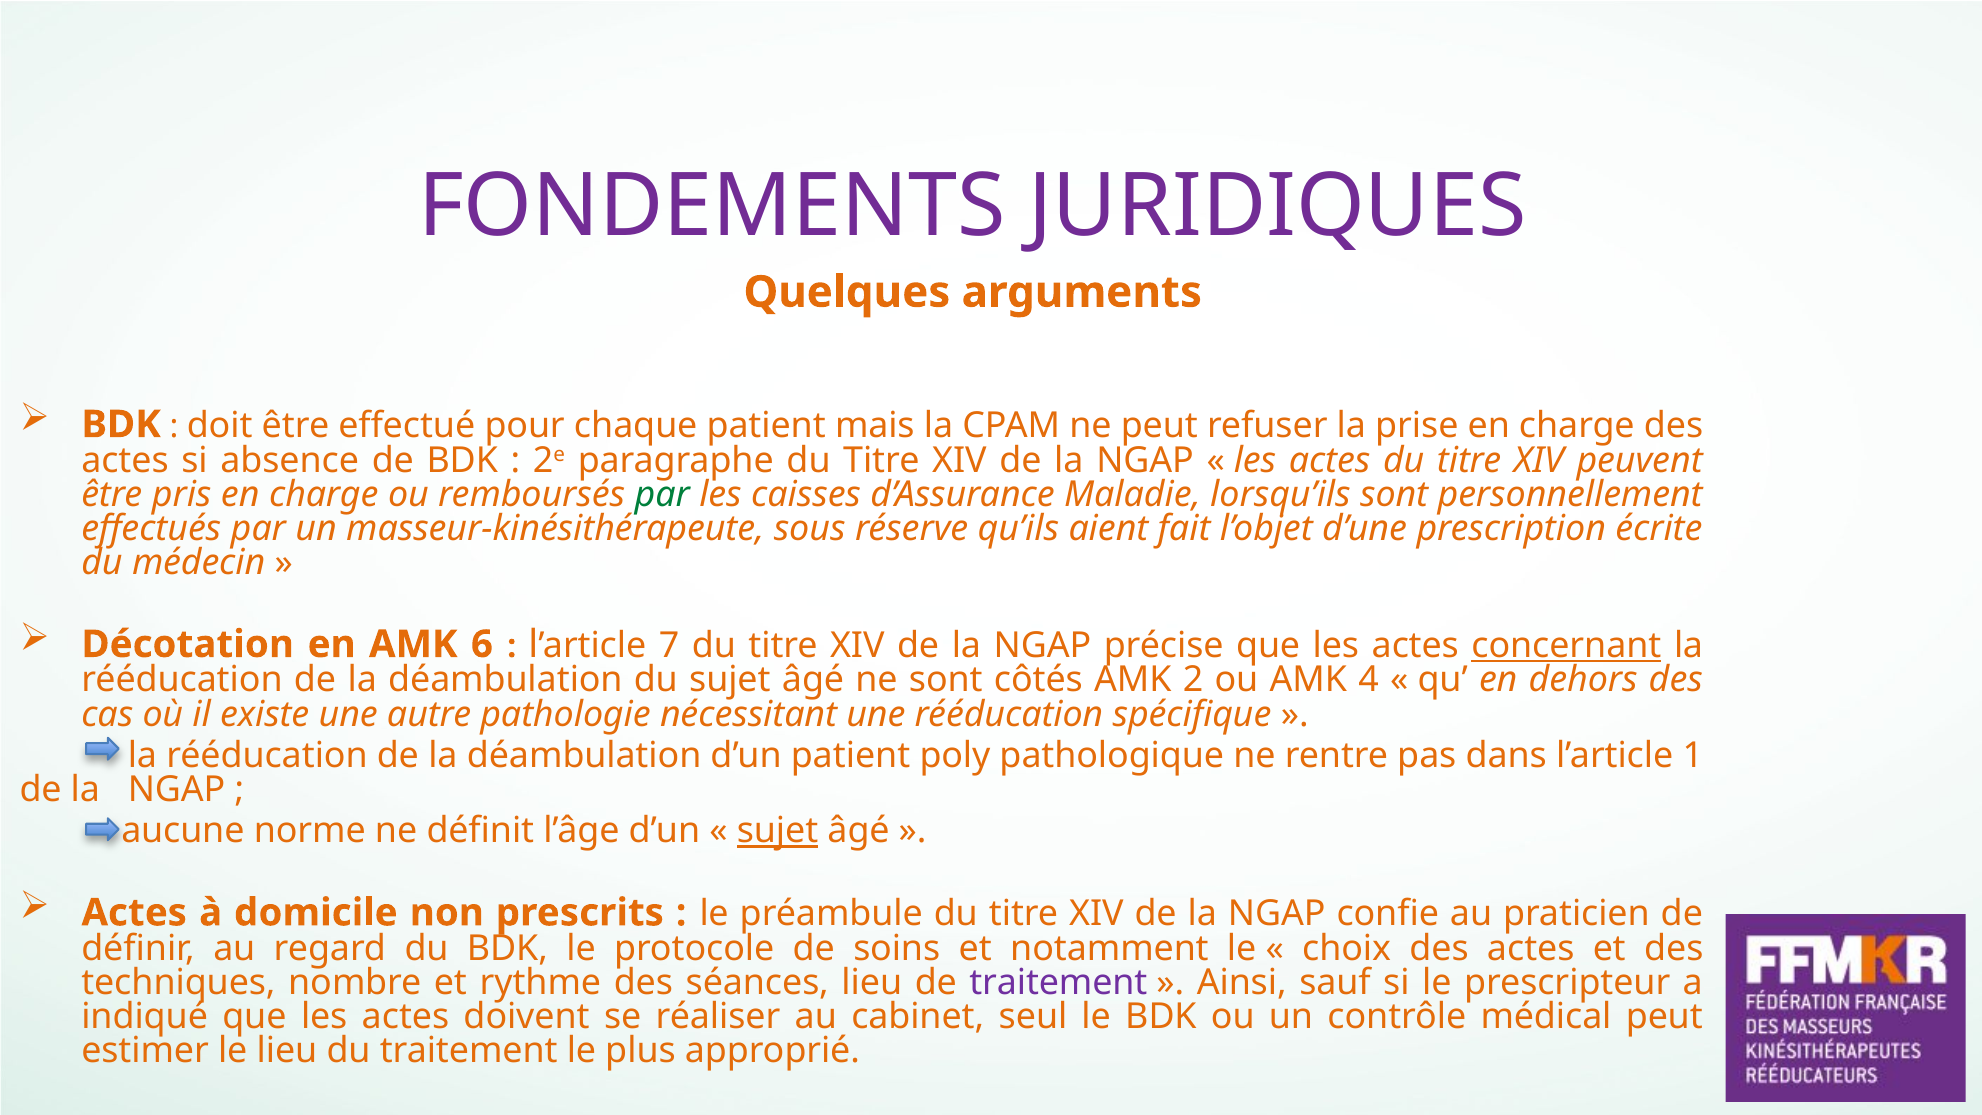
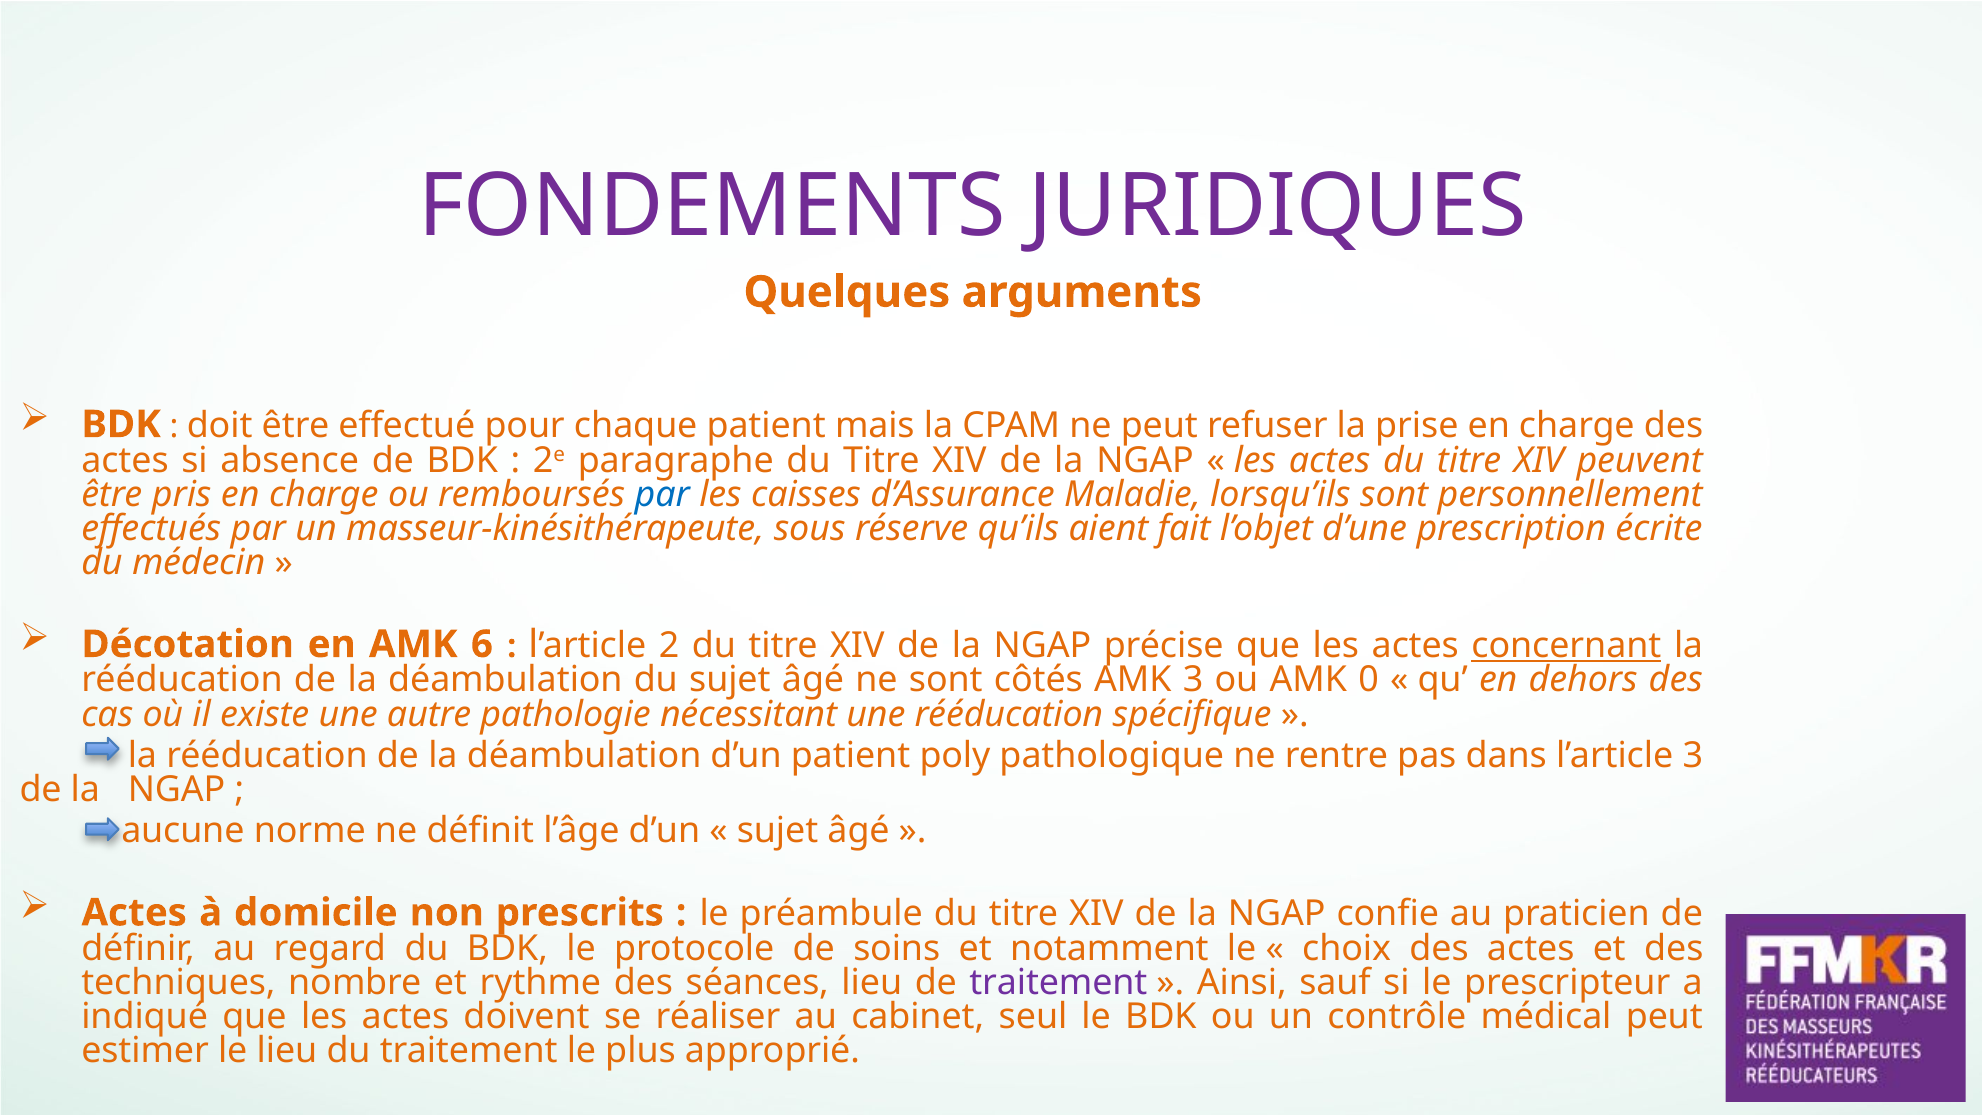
par colour: green -> blue (662, 494)
7: 7 -> 2 (669, 645)
AMK 2: 2 -> 3 (1193, 680)
4: 4 -> 0 (1369, 680)
l’article 1: 1 -> 3 (1693, 756)
sujet underline: present -> none (778, 831)
